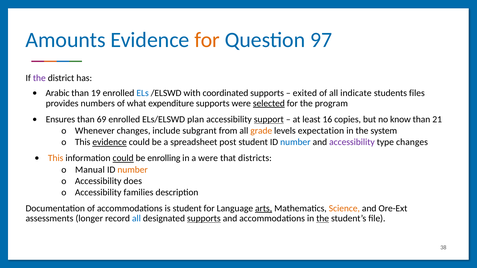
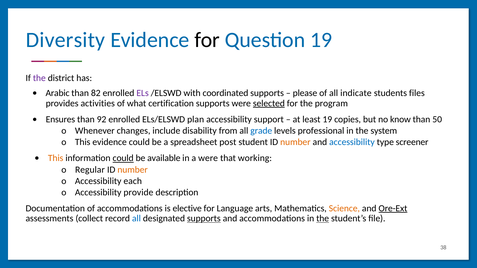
Amounts: Amounts -> Diversity (65, 40)
for colour: orange -> black (207, 40)
Question 97: 97 -> 19 (321, 40)
19: 19 -> 82 (96, 93)
ELs colour: blue -> purple (143, 93)
exited: exited -> please (305, 93)
numbers: numbers -> activities (98, 103)
expenditure: expenditure -> certification (171, 103)
69: 69 -> 92 (102, 120)
support underline: present -> none (269, 120)
least 16: 16 -> 19 (327, 120)
21: 21 -> 50 (437, 120)
subgrant: subgrant -> disability (200, 131)
grade colour: orange -> blue (261, 131)
expectation: expectation -> professional (321, 131)
evidence underline: present -> none (110, 142)
number colour: blue -> orange (295, 142)
accessibility colour: purple -> blue (352, 142)
type changes: changes -> screener (412, 142)
enrolling: enrolling -> available (164, 158)
districts: districts -> working (255, 158)
Manual: Manual -> Regular (90, 170)
does: does -> each (133, 181)
families: families -> provide (138, 192)
is student: student -> elective (187, 208)
arts underline: present -> none (264, 208)
Ore-Ext underline: none -> present (393, 208)
longer: longer -> collect (89, 219)
